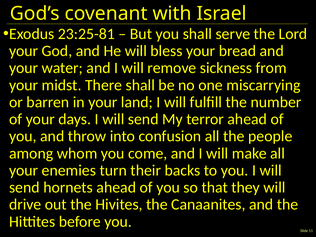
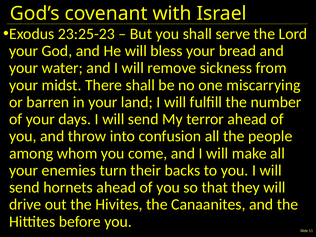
23:25-81: 23:25-81 -> 23:25-23 (86, 34)
